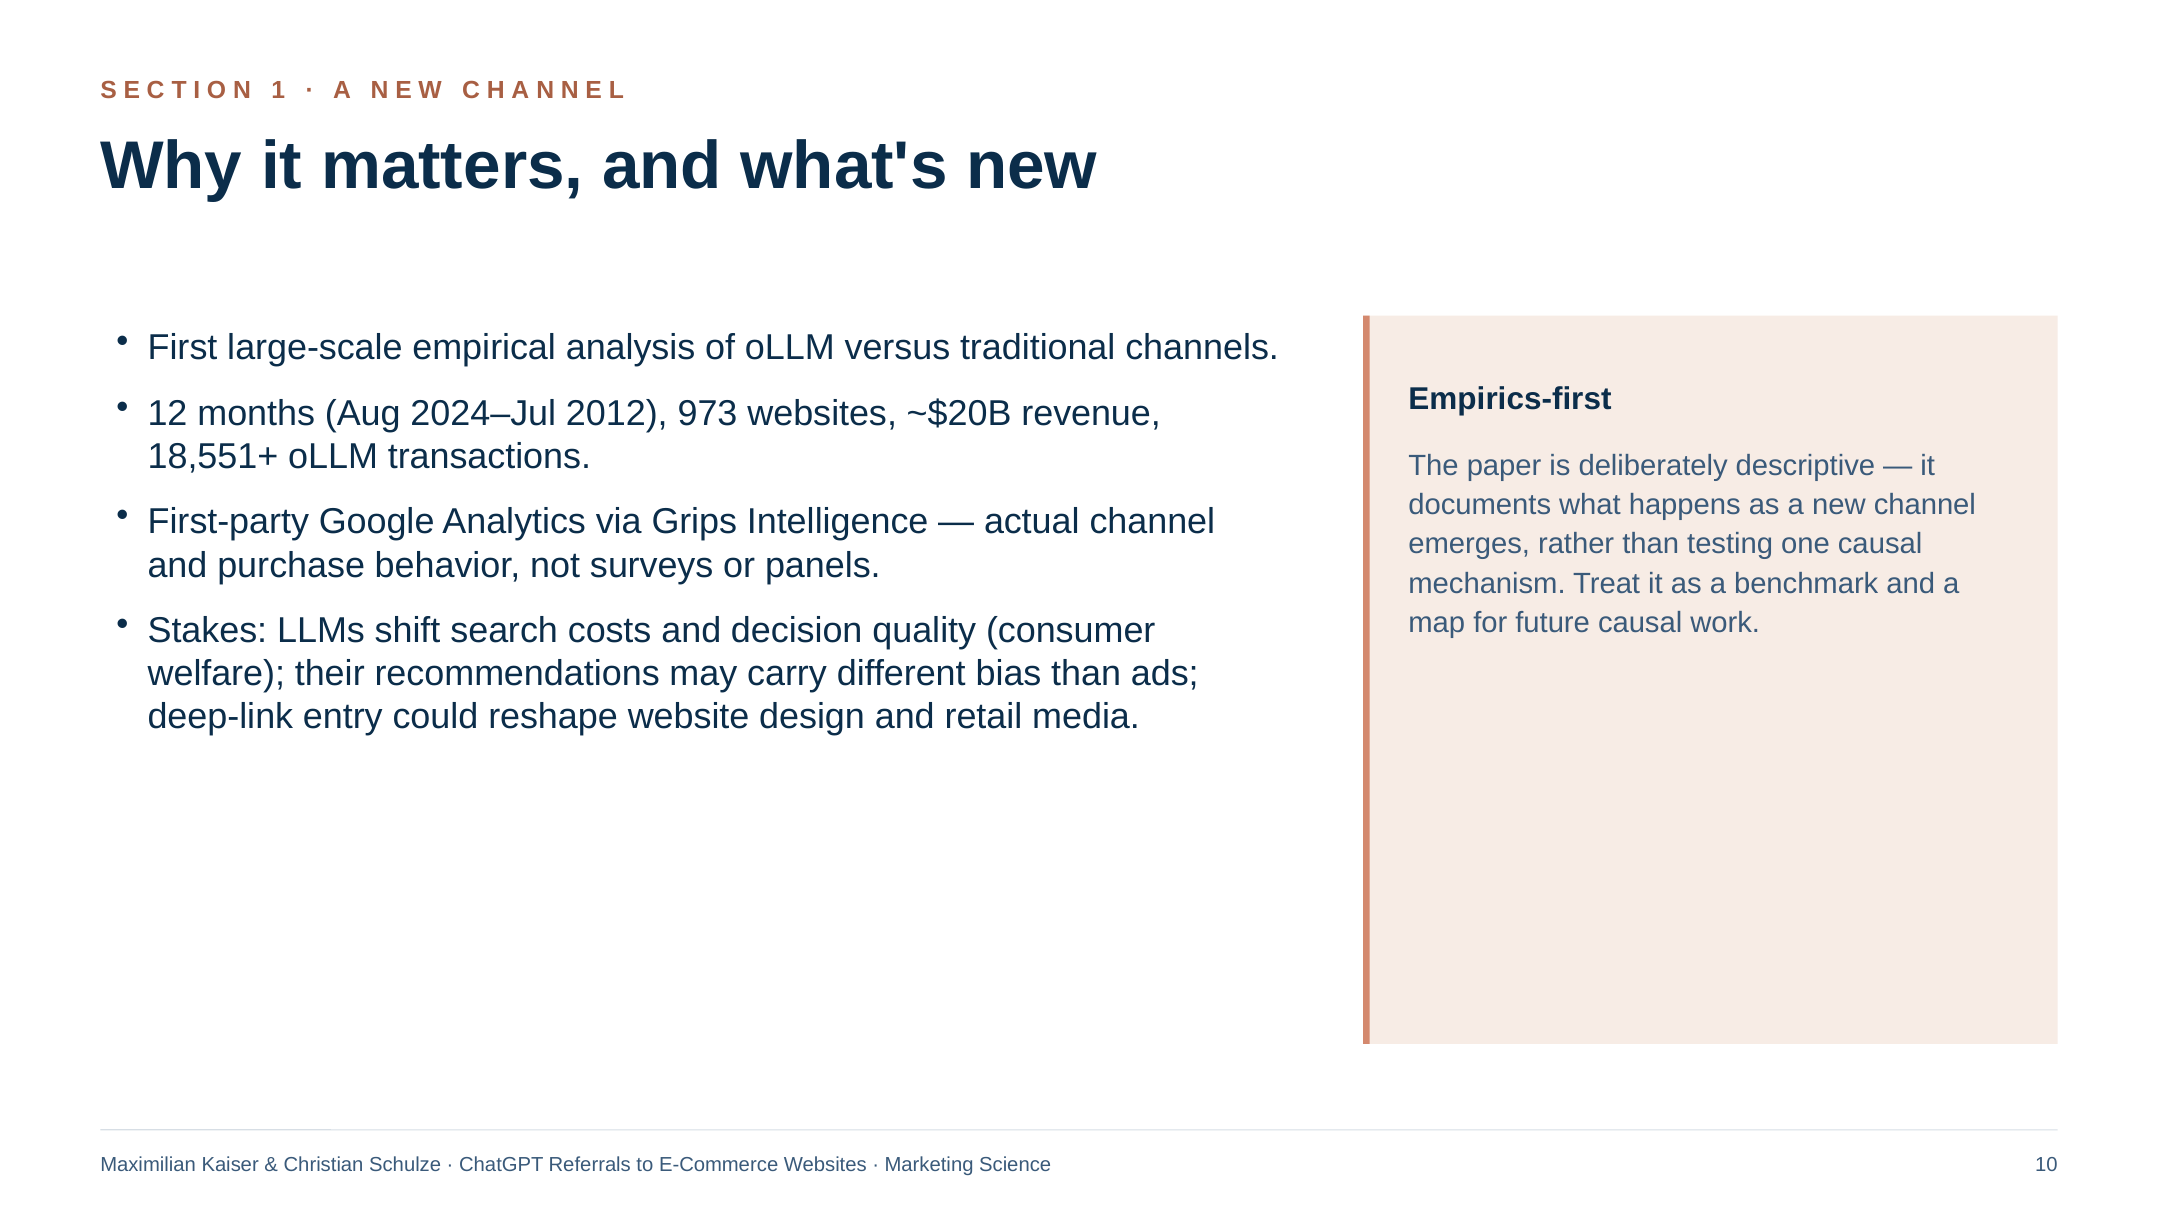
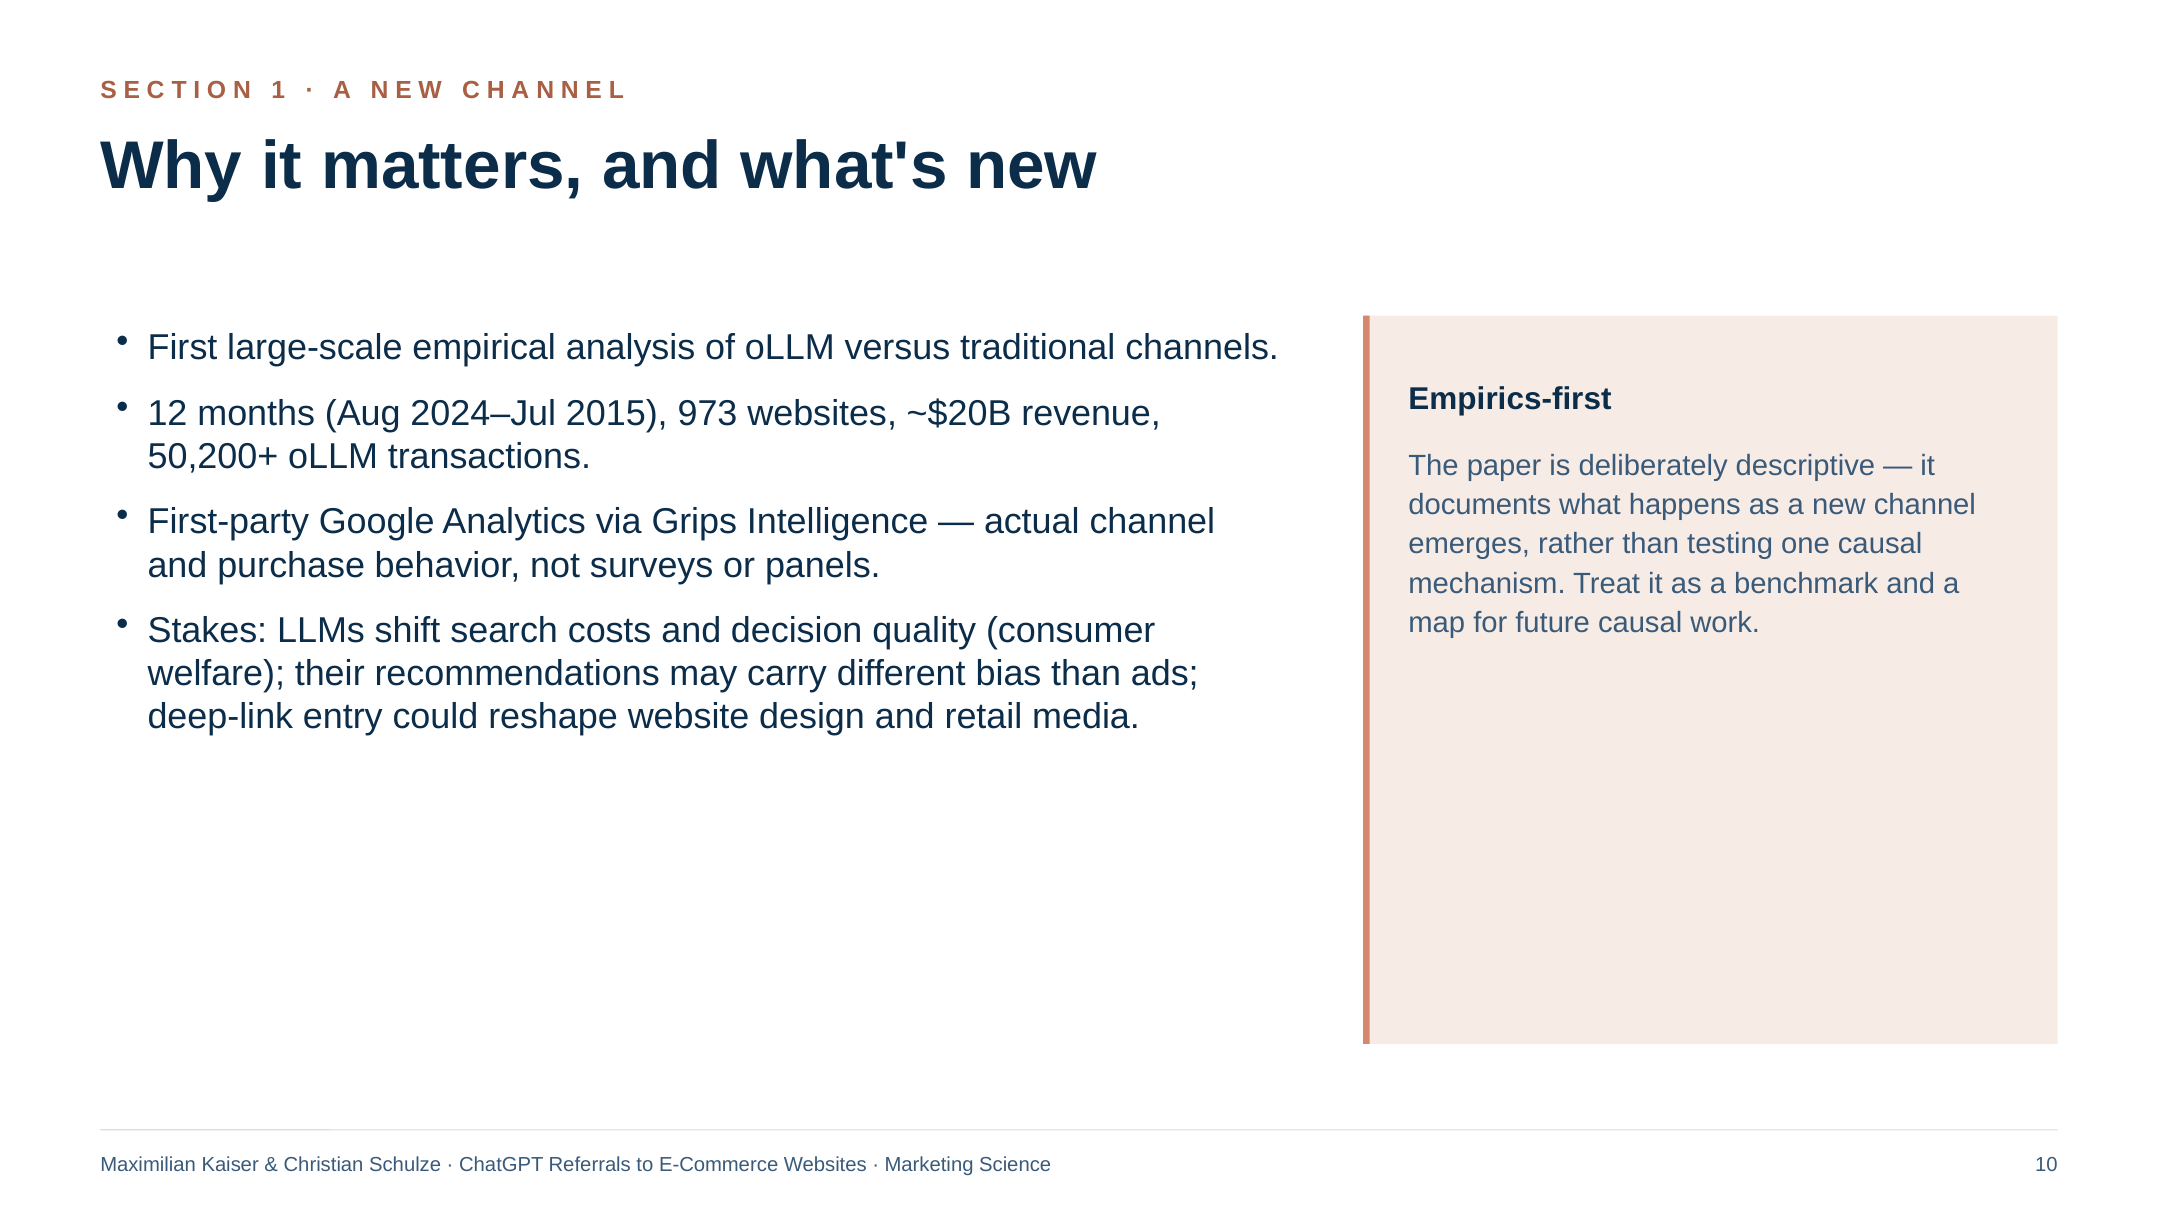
2012: 2012 -> 2015 (617, 413)
18,551+: 18,551+ -> 50,200+ (213, 456)
